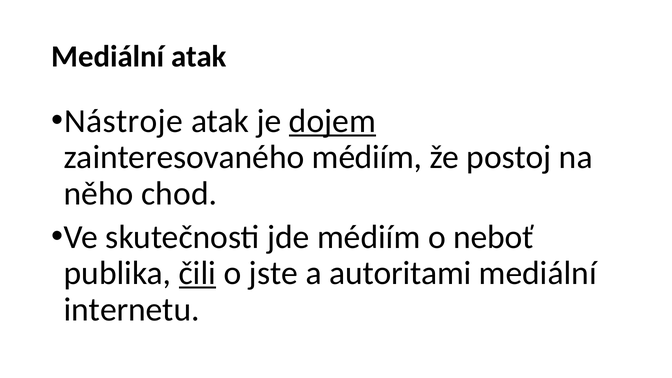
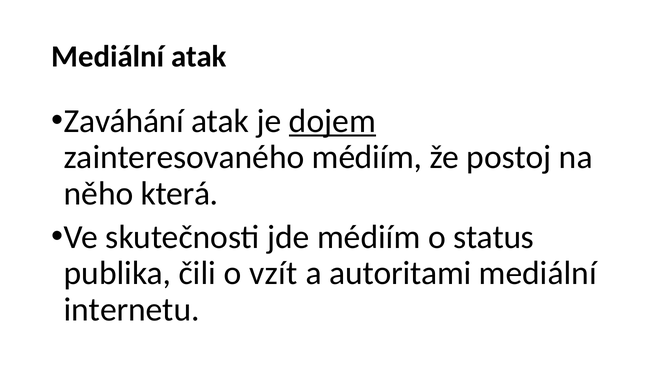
Nástroje: Nástroje -> Zaváhání (124, 121)
chod: chod -> která (180, 194)
neboť: neboť -> status (494, 237)
čili underline: present -> none (197, 273)
jste: jste -> vzít (273, 273)
